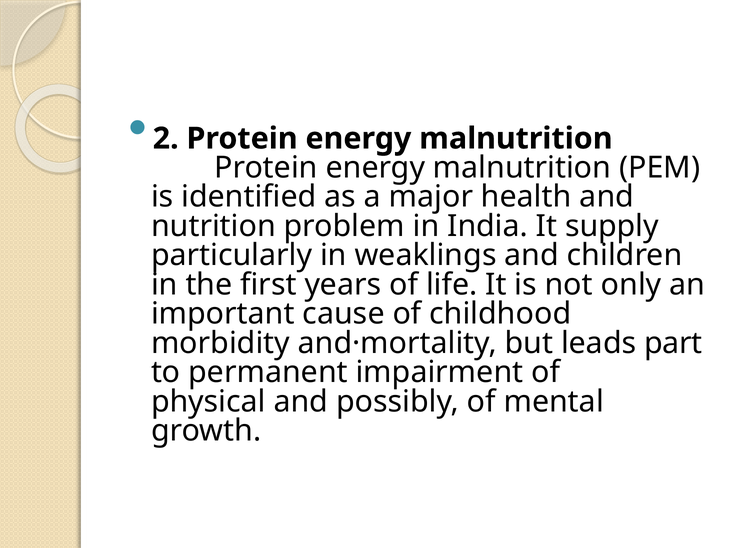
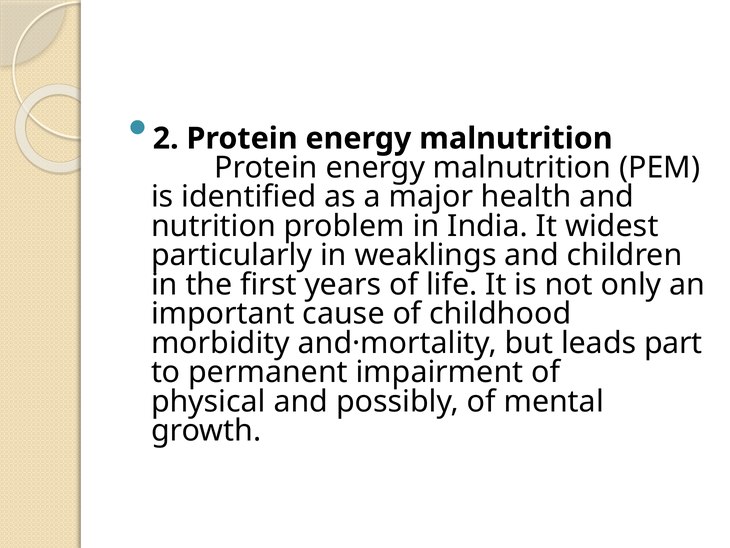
supply: supply -> widest (612, 226)
